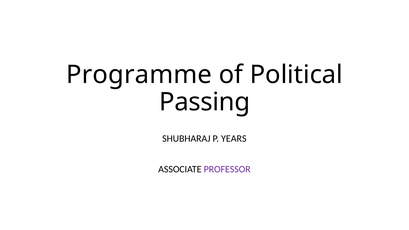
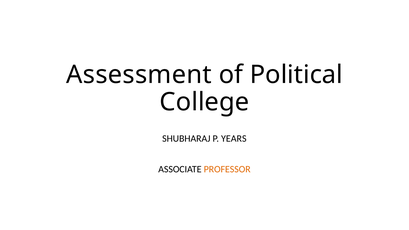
Programme: Programme -> Assessment (139, 75)
Passing: Passing -> College (204, 102)
PROFESSOR colour: purple -> orange (227, 169)
